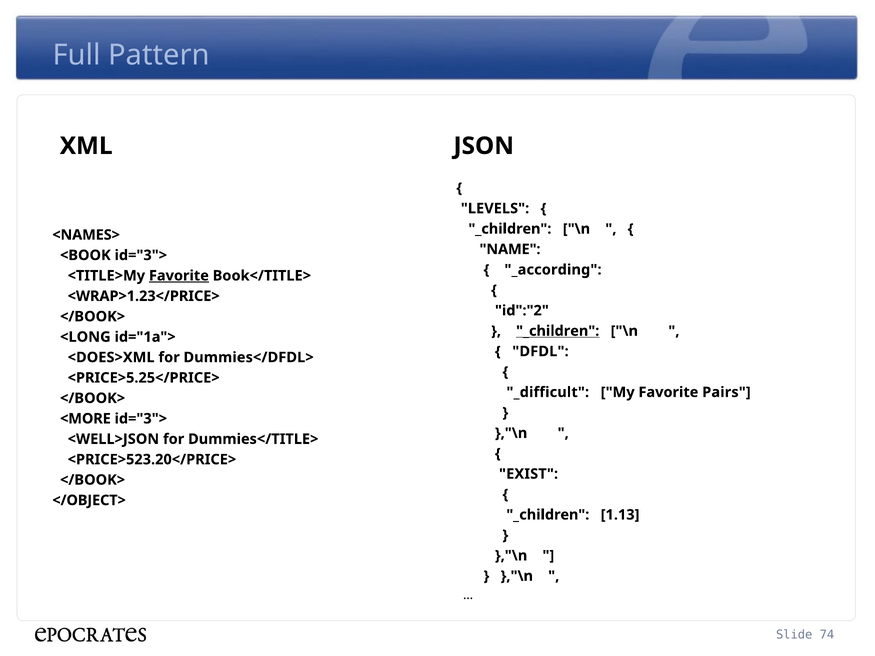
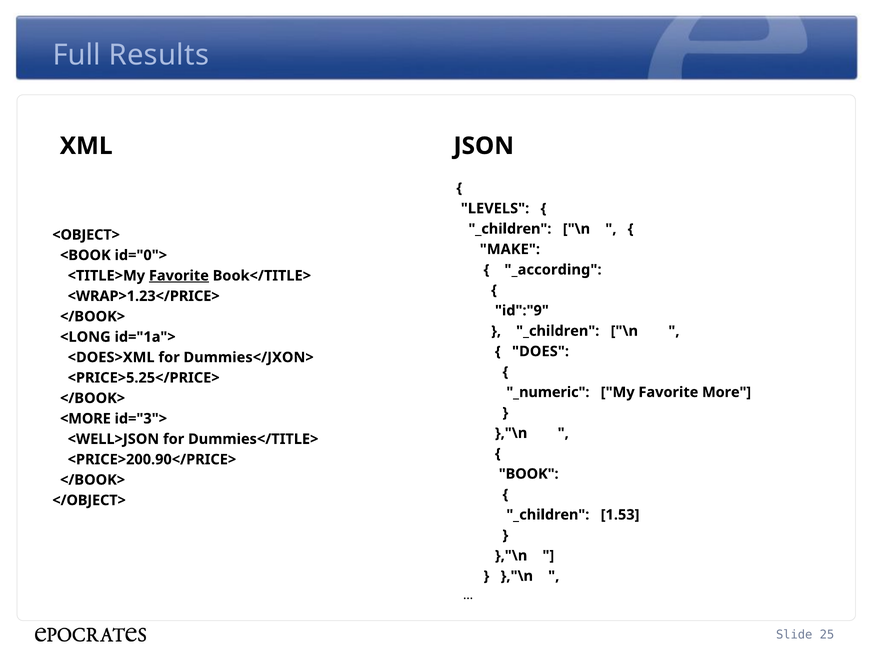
Pattern: Pattern -> Results (159, 55)
<NAMES>: <NAMES> -> <OBJECT> (86, 235)
NAME: NAME -> MAKE (510, 249)
<BOOK id="3">: id="3"> -> id="0"> (141, 255)
id":"2: id":"2 -> id":"9 (522, 311)
_children underline: present -> none (558, 331)
DFDL: DFDL -> DOES (541, 352)
Dummies</DFDL>: Dummies</DFDL> -> Dummies</JXON> (249, 358)
_difficult: _difficult -> _numeric (548, 392)
Pairs: Pairs -> More (727, 392)
<PRICE>523.20</PRICE>: <PRICE>523.20</PRICE> -> <PRICE>200.90</PRICE> (152, 460)
EXIST: EXIST -> BOOK (529, 474)
1.13: 1.13 -> 1.53 (620, 515)
74: 74 -> 25 (827, 635)
